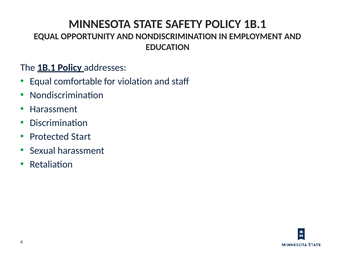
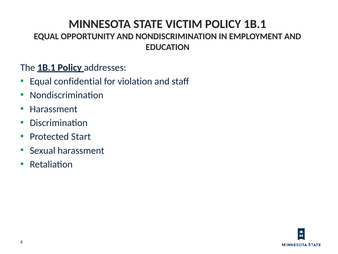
SAFETY: SAFETY -> VICTIM (184, 24)
comfortable: comfortable -> confidential (78, 81)
